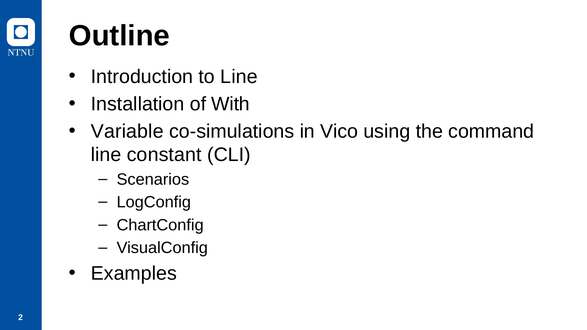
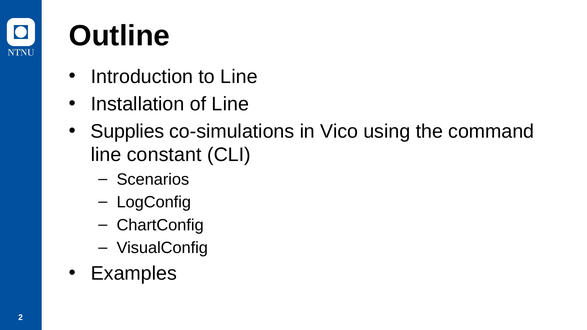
of With: With -> Line (230, 104)
Variable: Variable -> Supplies (127, 131)
